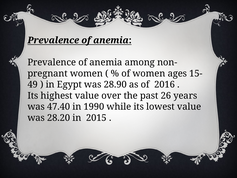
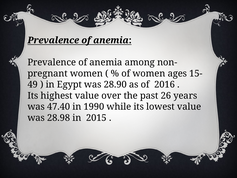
28.20: 28.20 -> 28.98 (59, 118)
